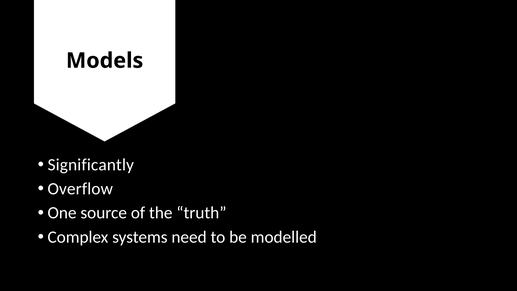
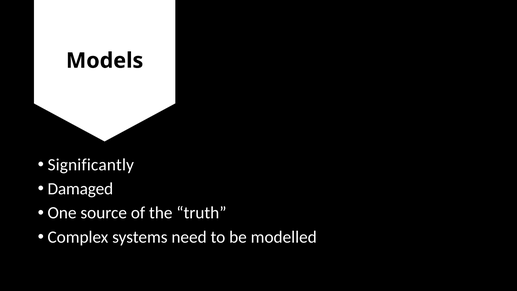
Overflow: Overflow -> Damaged (80, 189)
